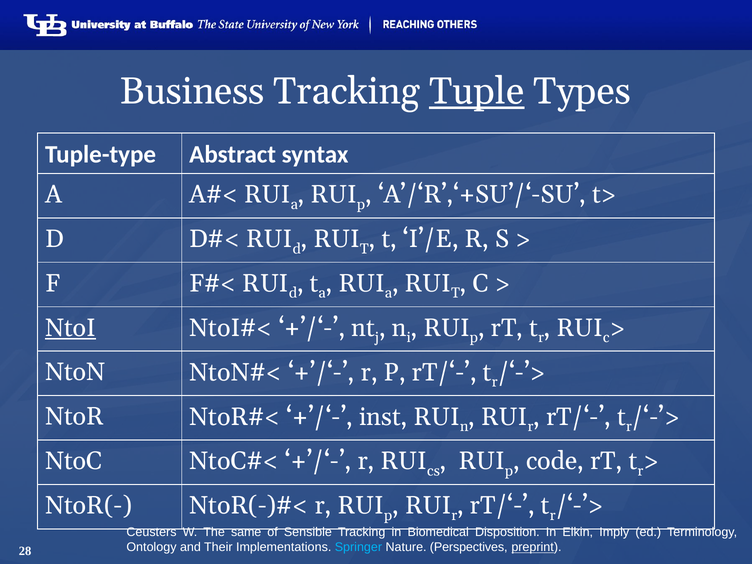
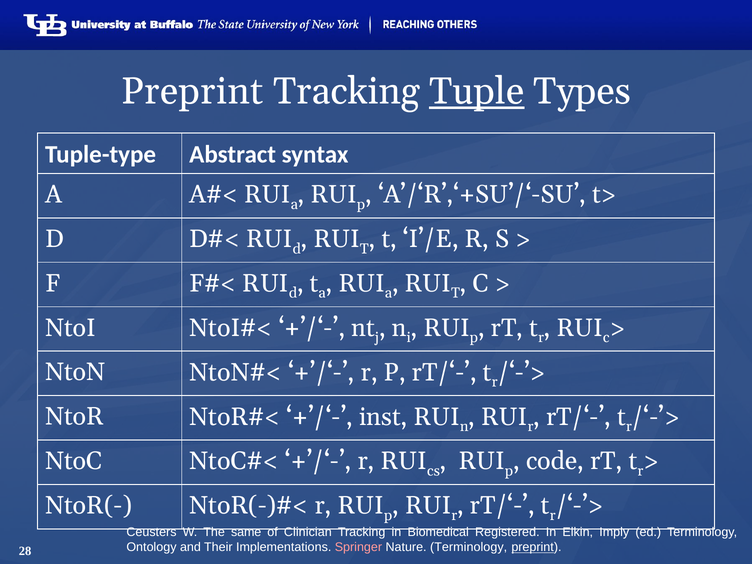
Business: Business -> Preprint (192, 92)
NtoI underline: present -> none (71, 328)
Sensible: Sensible -> Clinician (308, 532)
Disposition: Disposition -> Registered (507, 532)
Springer colour: light blue -> pink (358, 547)
Nature Perspectives: Perspectives -> Terminology (469, 547)
